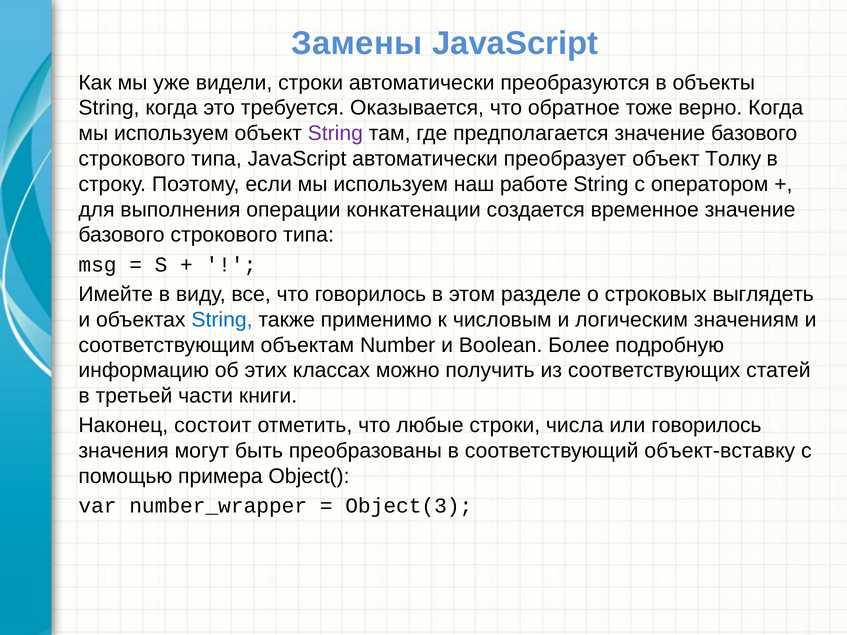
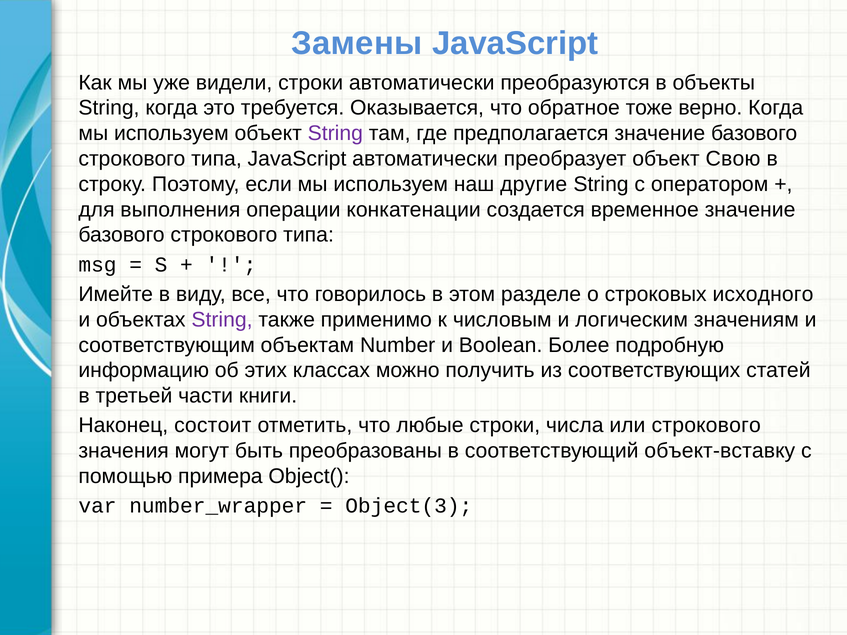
Толку: Толку -> Свою (733, 159)
работе: работе -> другие (534, 184)
выглядеть: выглядеть -> исходного (763, 294)
String colour: blue -> purple (222, 320)
или говорилось: говорилось -> строкового (706, 426)
